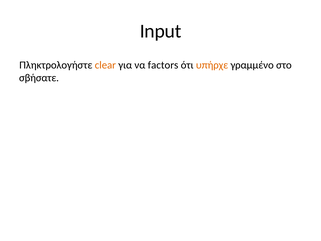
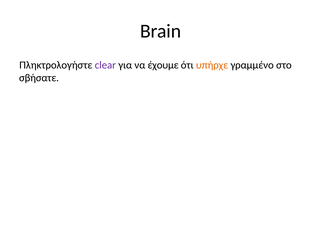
Input: Input -> Brain (161, 31)
clear colour: orange -> purple (105, 65)
factors: factors -> έχουμε (163, 65)
